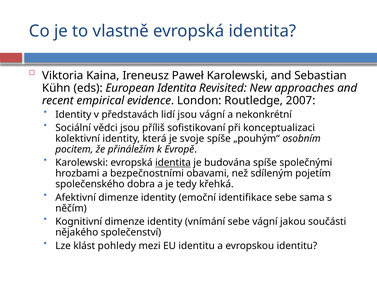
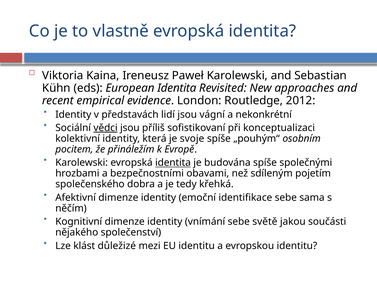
2007: 2007 -> 2012 (301, 100)
vědci underline: none -> present (106, 128)
sebe vágní: vágní -> světě (265, 221)
pohledy: pohledy -> důležizé (117, 246)
